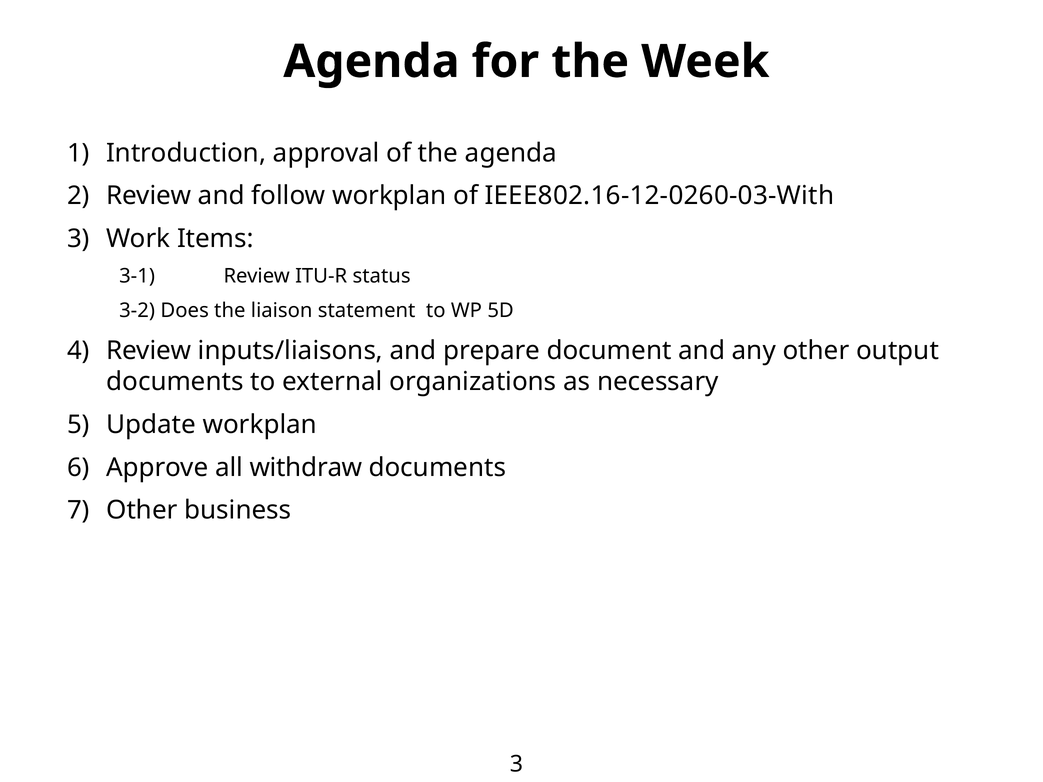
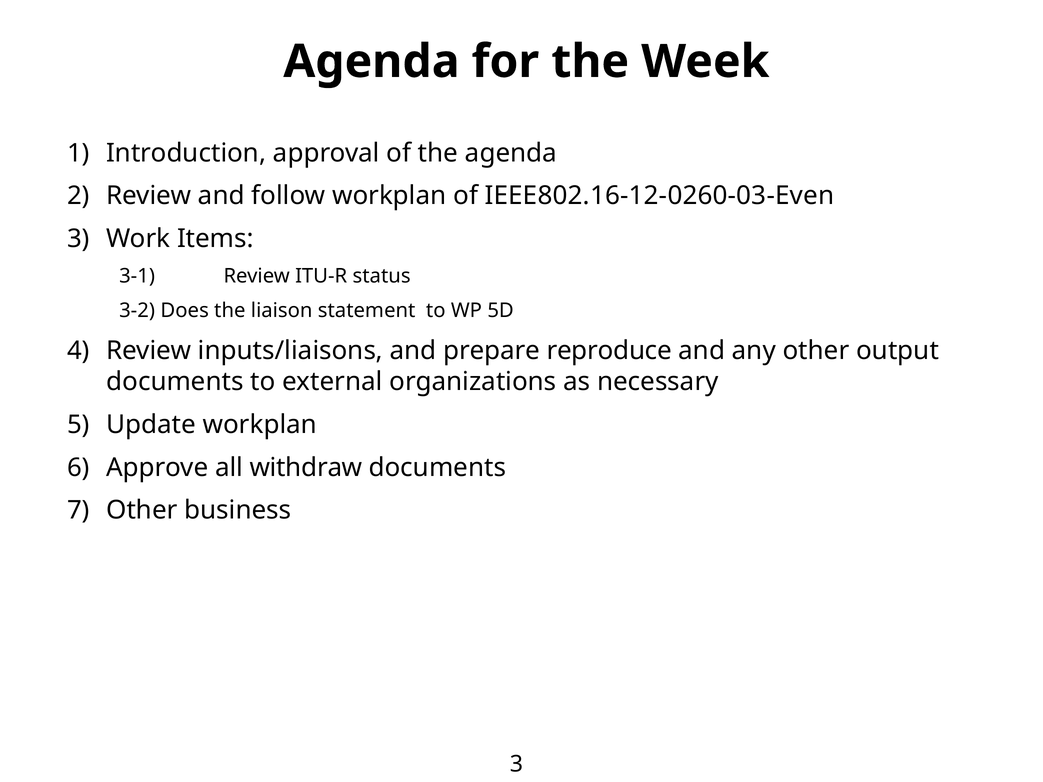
IEEE802.16-12-0260-03-With: IEEE802.16-12-0260-03-With -> IEEE802.16-12-0260-03-Even (659, 196)
document: document -> reproduce (609, 351)
